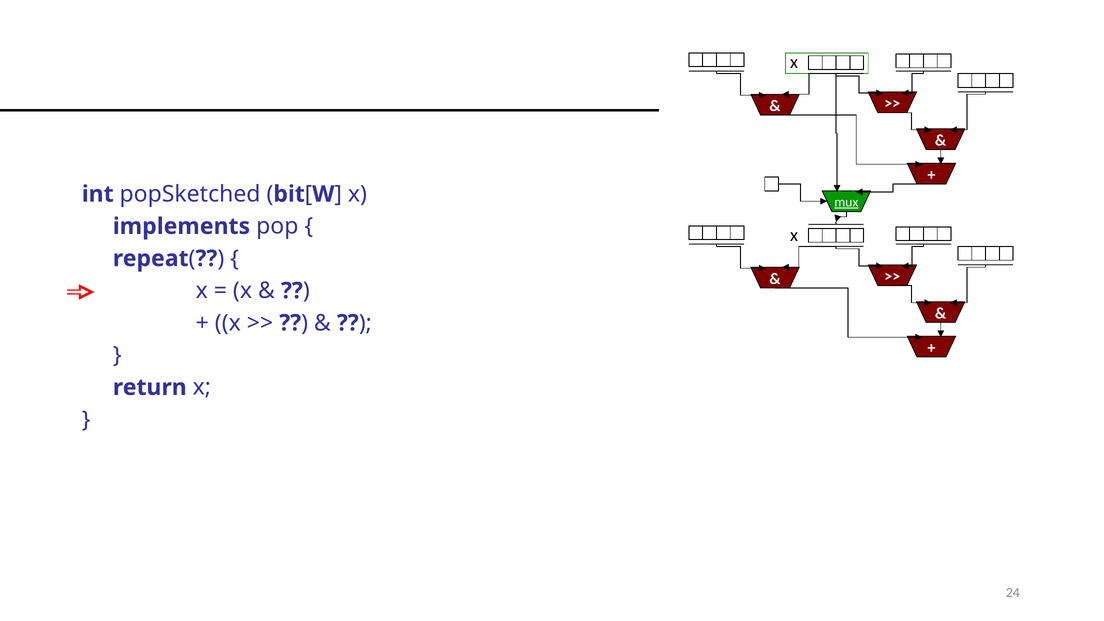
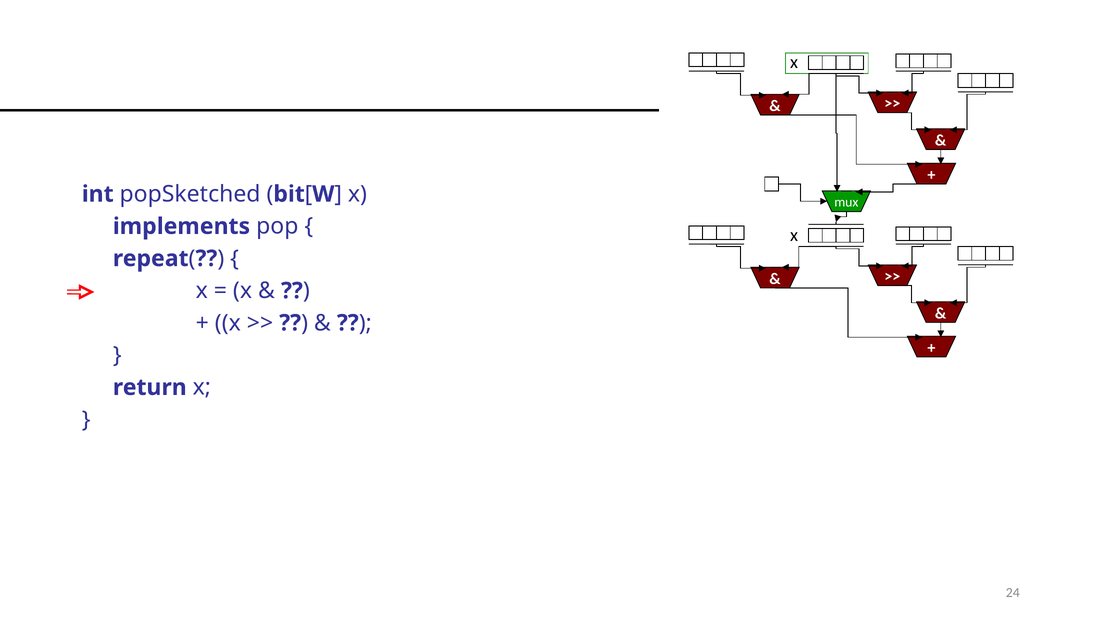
mux underline: present -> none (846, 202)
